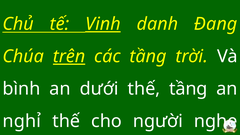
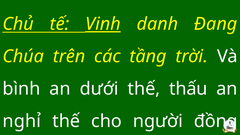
trên underline: present -> none (69, 56)
thế tầng: tầng -> thấu (188, 89)
nghe: nghe -> đồng (216, 121)
